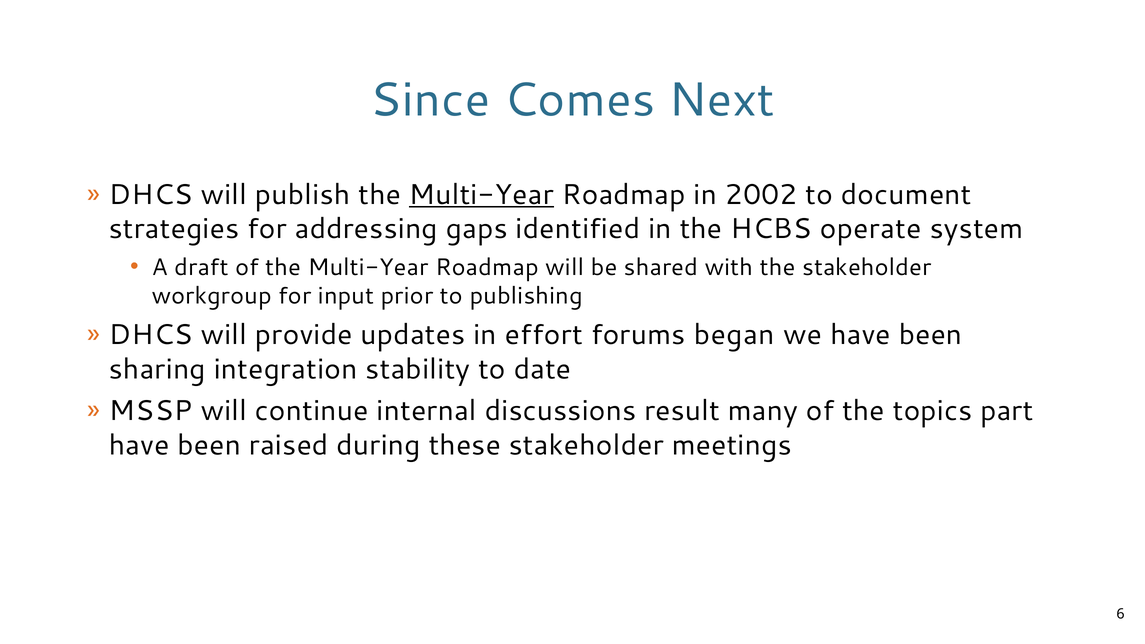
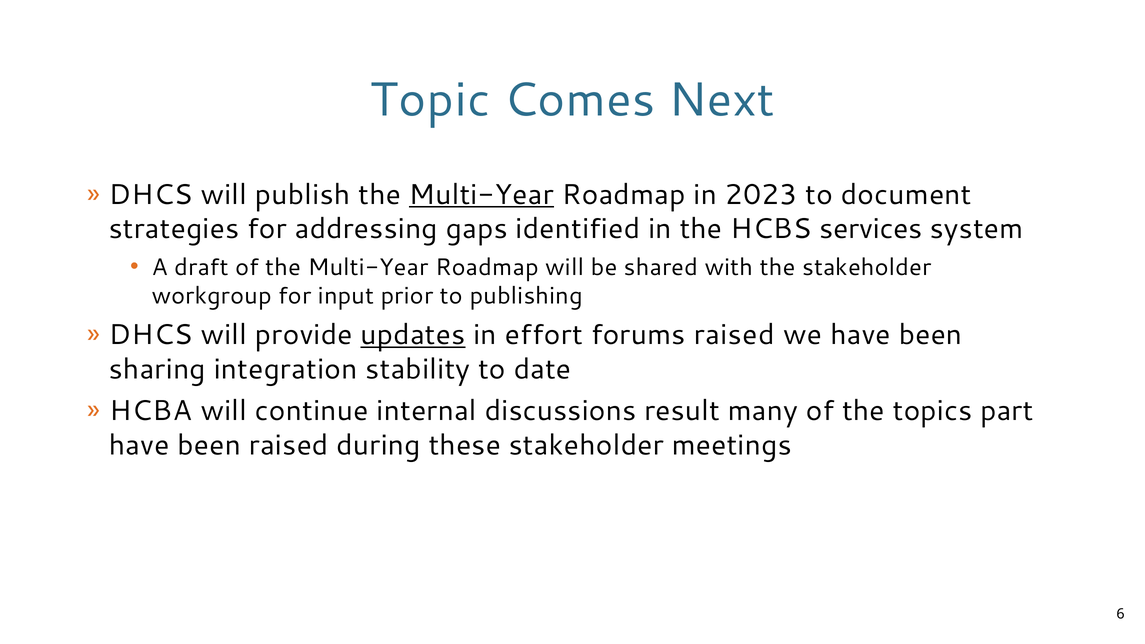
Since: Since -> Topic (430, 100)
2002: 2002 -> 2023 (761, 195)
operate: operate -> services (871, 229)
updates underline: none -> present (413, 335)
forums began: began -> raised (734, 335)
MSSP: MSSP -> HCBA (151, 411)
